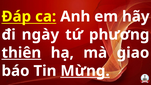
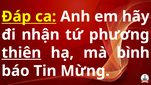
ngày: ngày -> nhận (41, 35)
giao: giao -> bình (133, 53)
Mừng underline: present -> none (85, 71)
